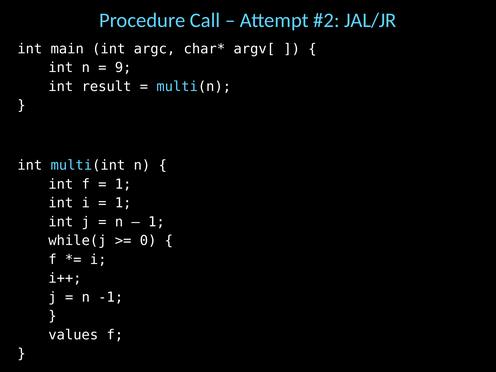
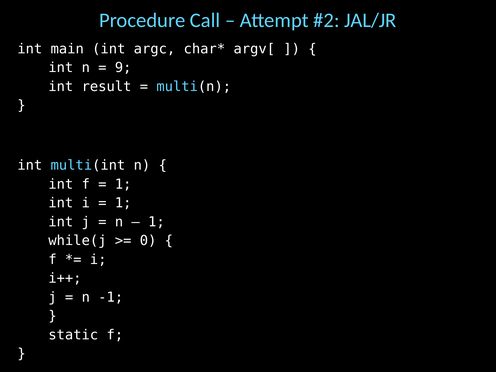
values: values -> static (73, 335)
